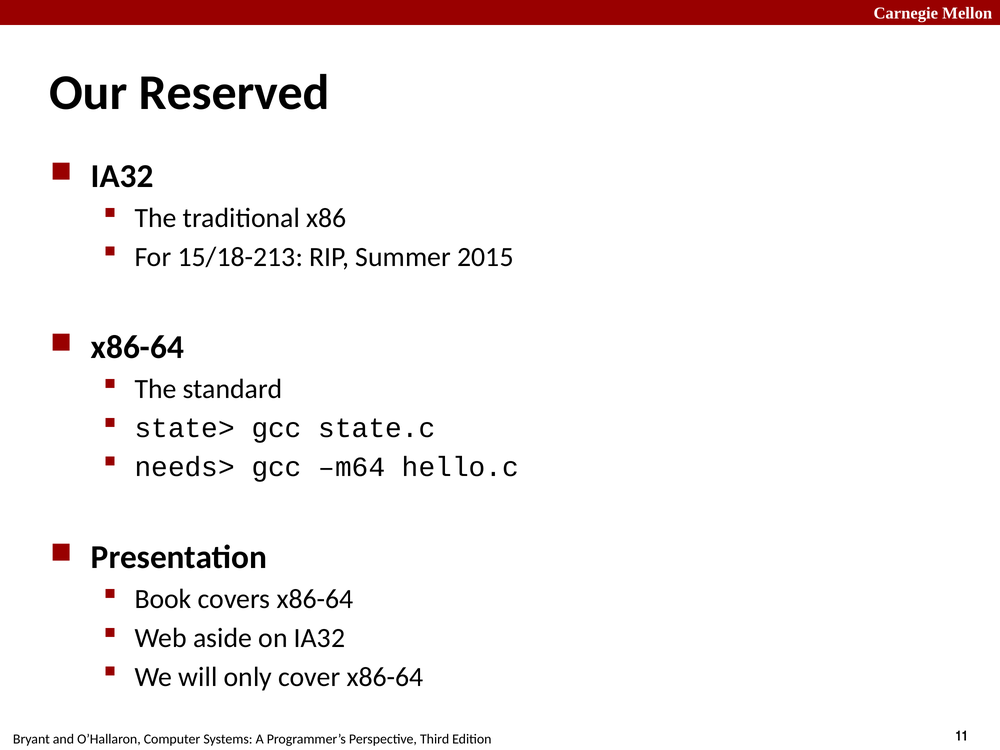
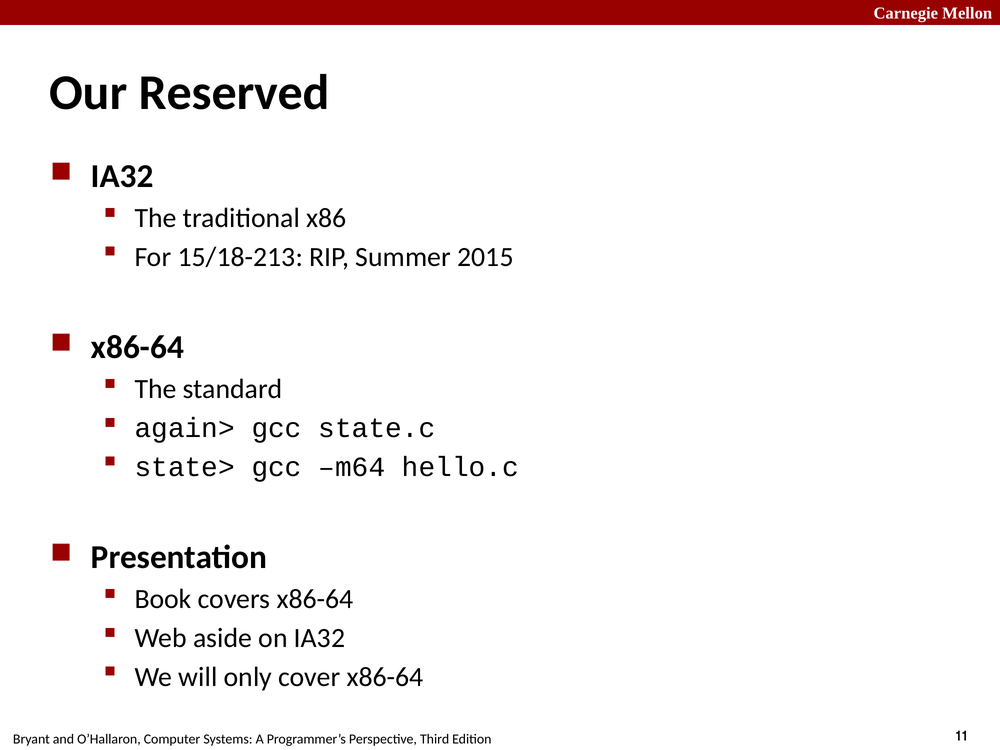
state>: state> -> again> (185, 428)
needs>: needs> -> state> (185, 467)
